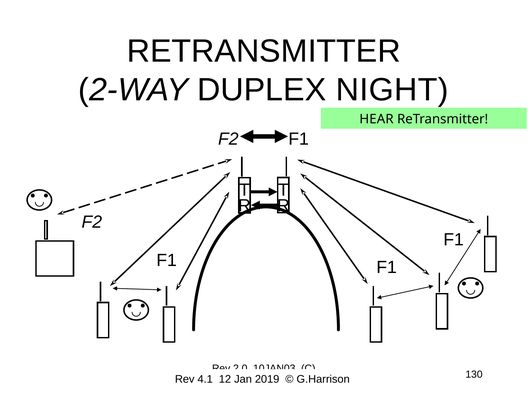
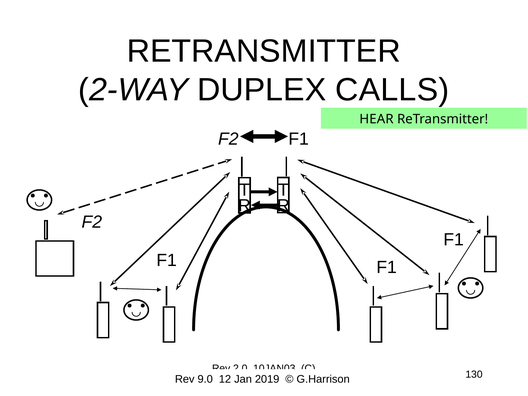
NIGHT: NIGHT -> CALLS (392, 90)
4.1: 4.1 -> 9.0 (205, 379)
